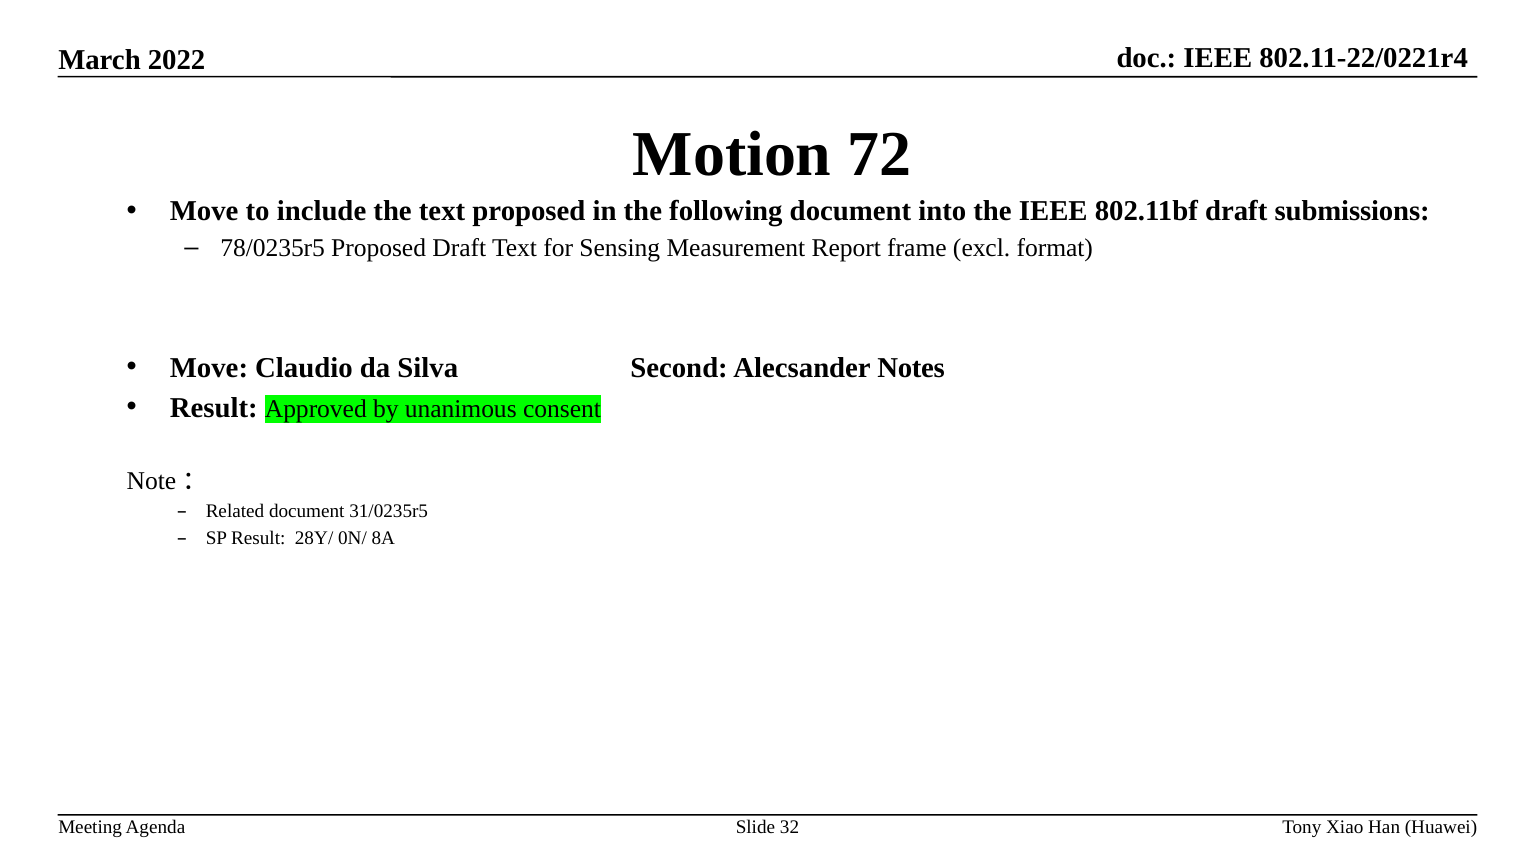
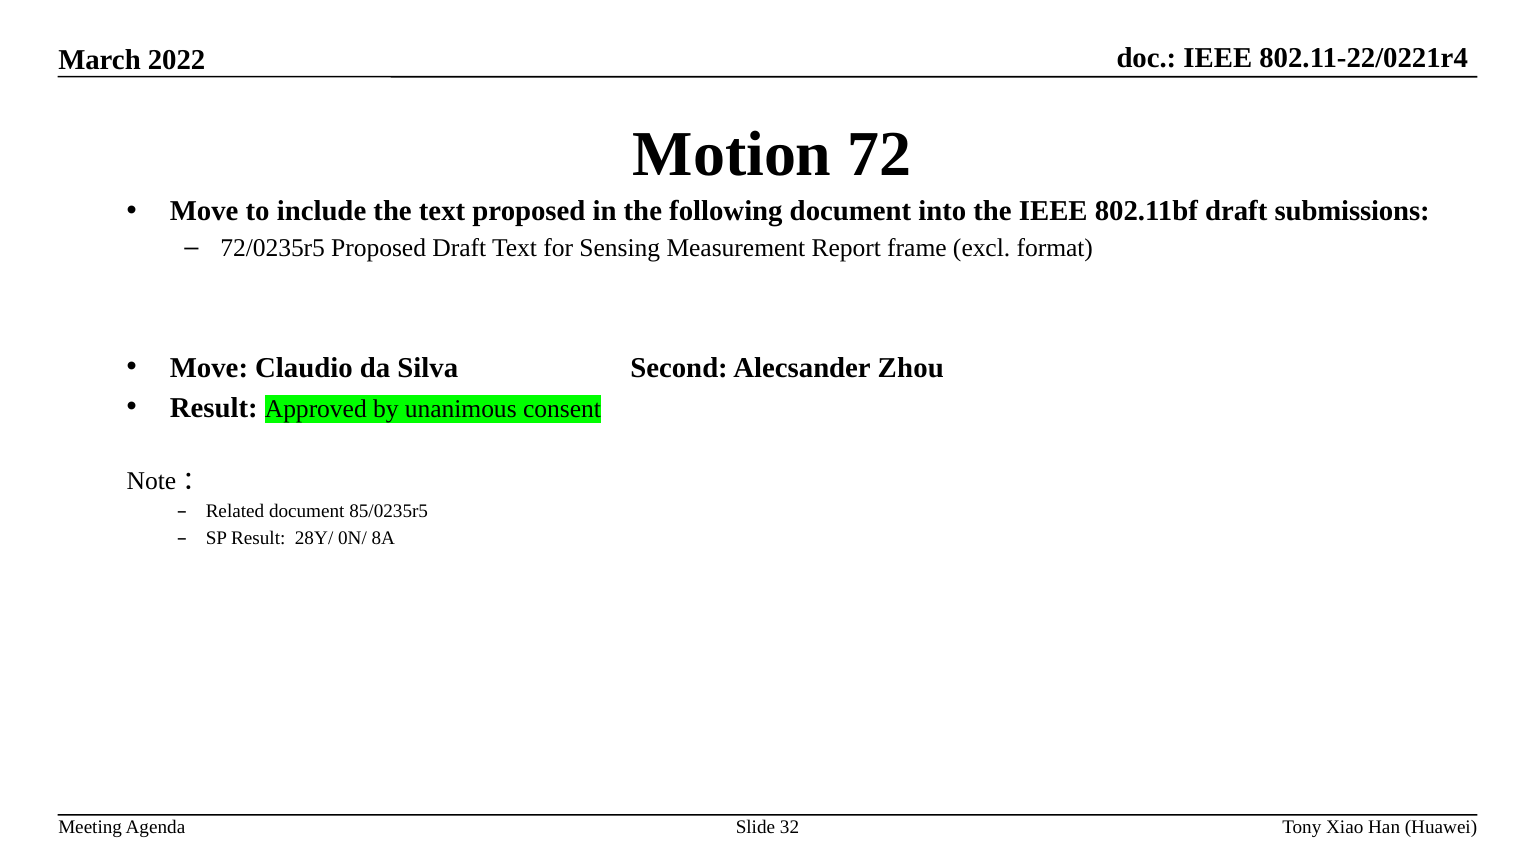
78/0235r5: 78/0235r5 -> 72/0235r5 (273, 249)
Notes: Notes -> Zhou (911, 368)
31/0235r5: 31/0235r5 -> 85/0235r5 (389, 512)
